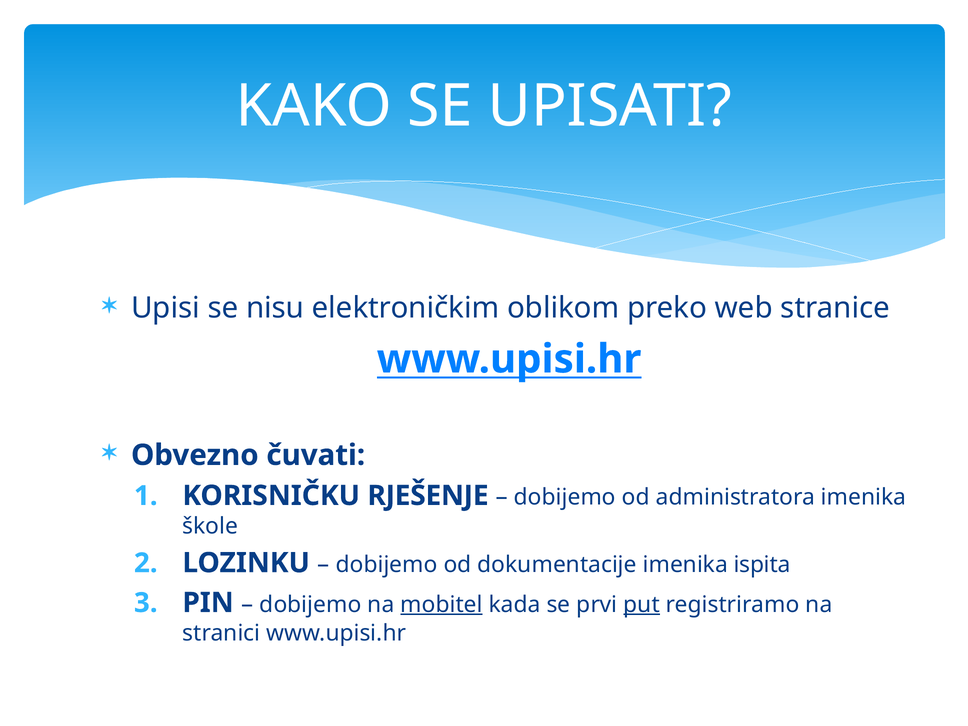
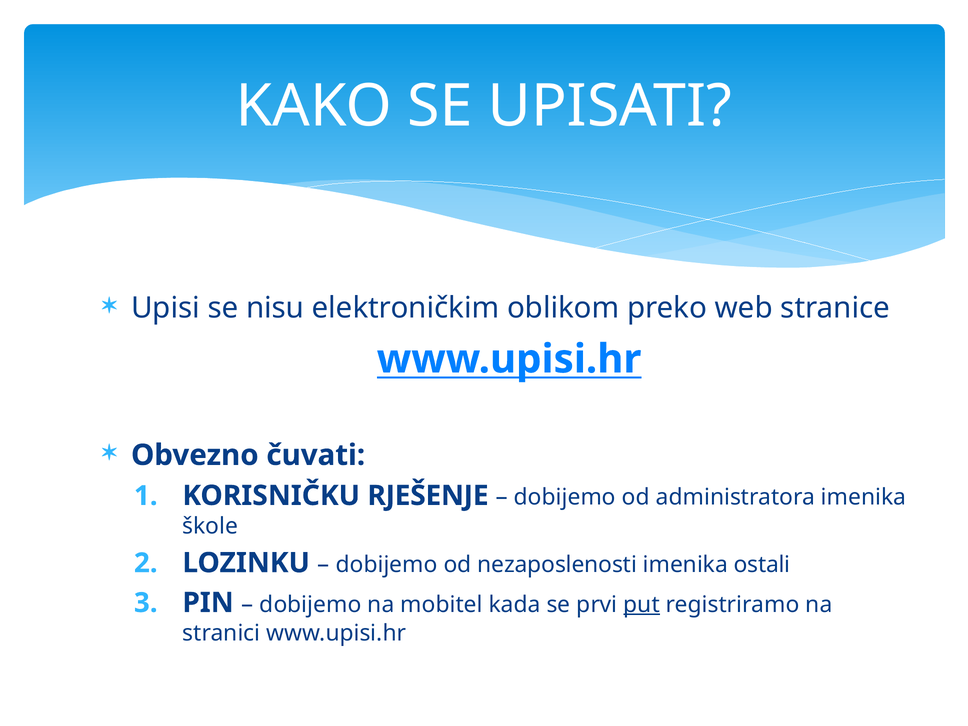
dokumentacije: dokumentacije -> nezaposlenosti (557, 565)
ispita: ispita -> ostali (762, 565)
mobitel underline: present -> none (441, 604)
